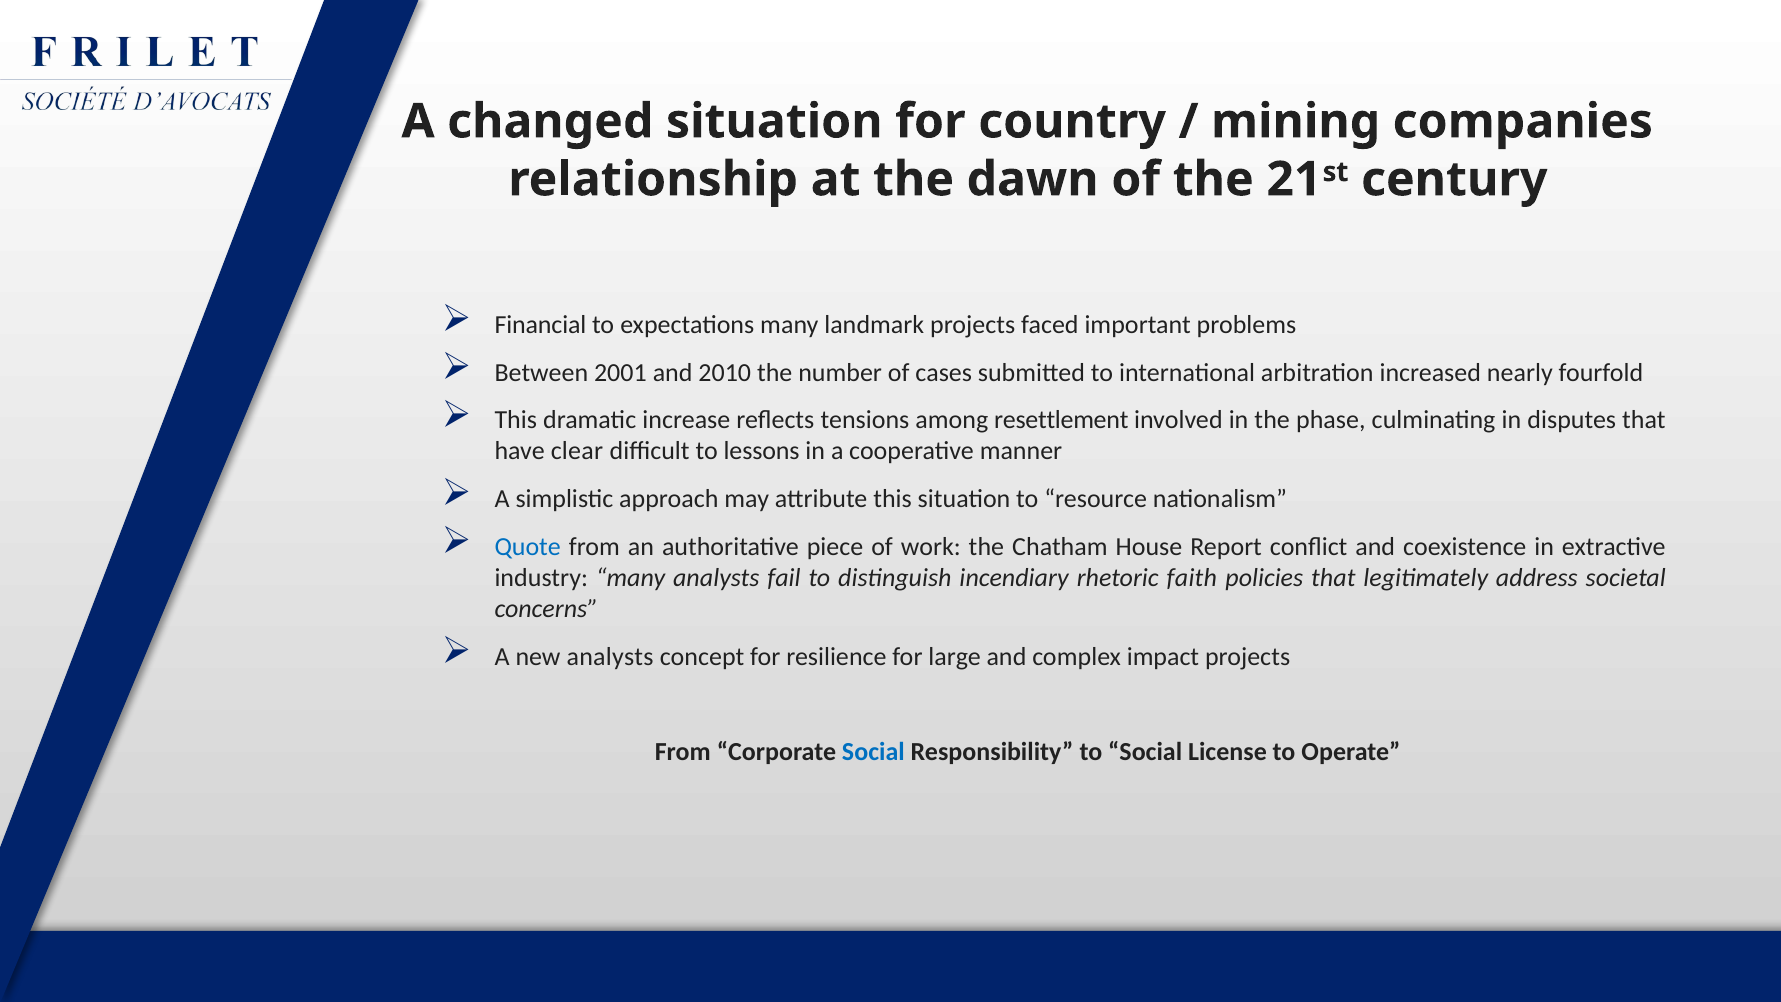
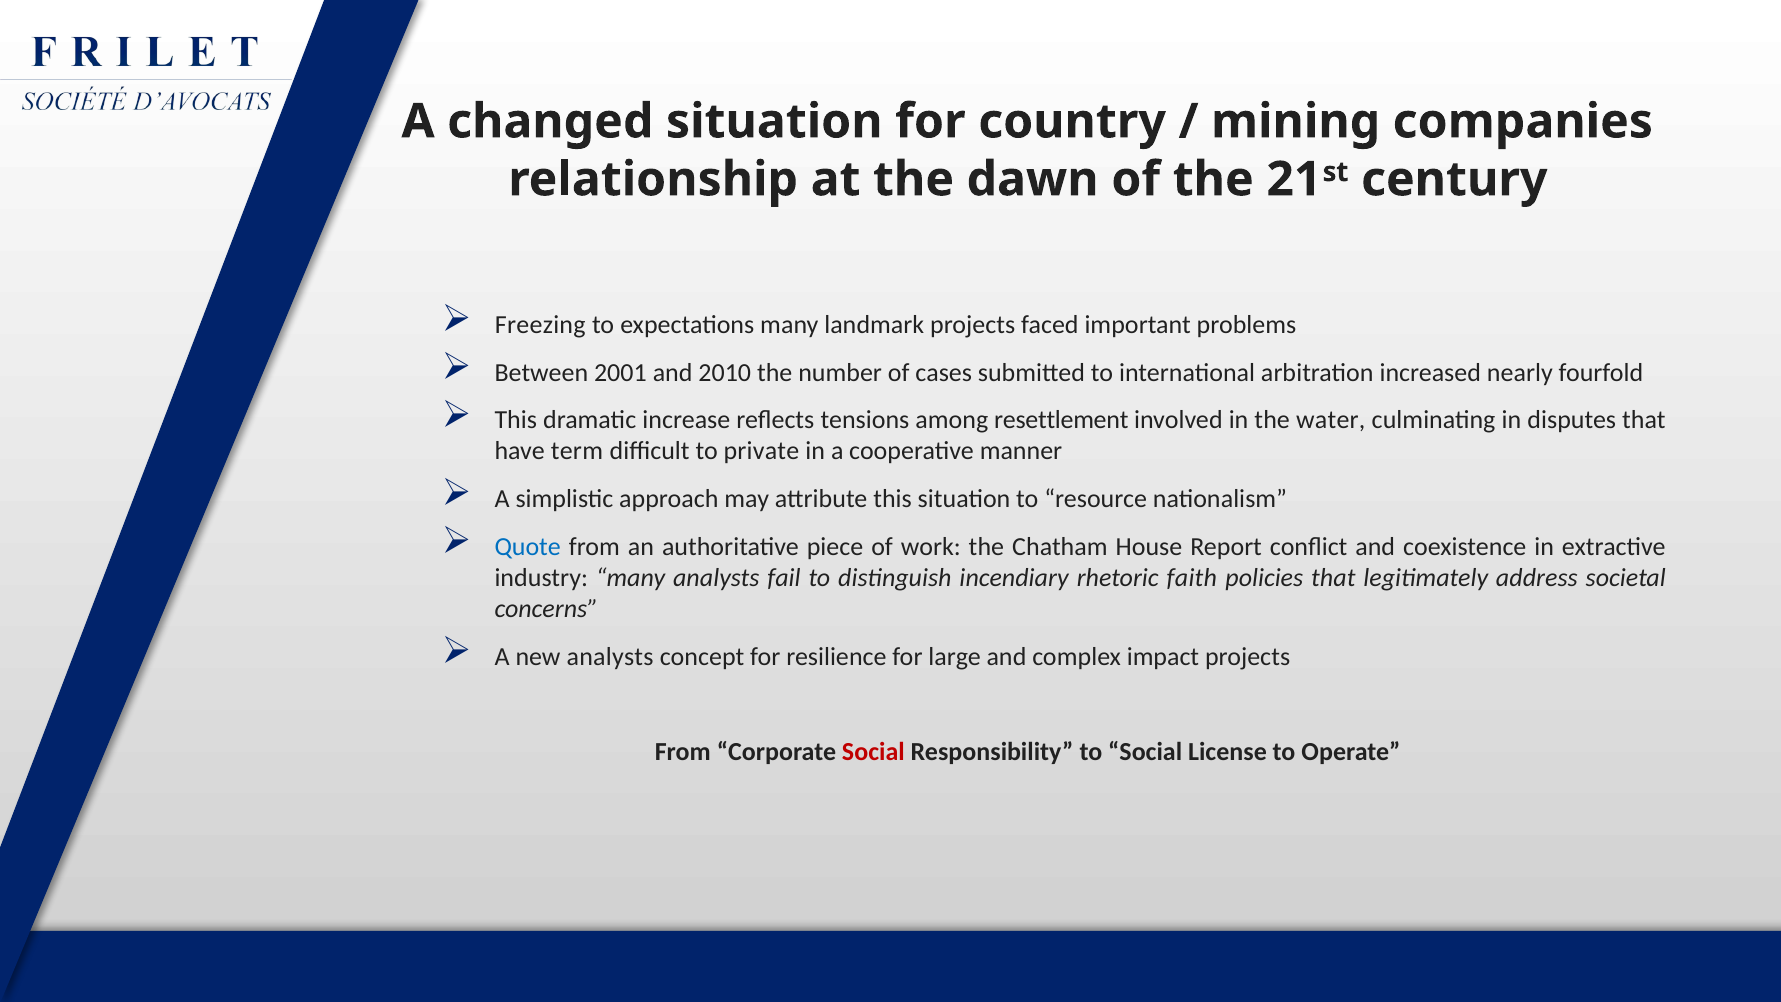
Financial: Financial -> Freezing (540, 325)
phase: phase -> water (1331, 420)
clear: clear -> term (577, 451)
lessons: lessons -> private (761, 451)
Social colour: blue -> red (873, 752)
